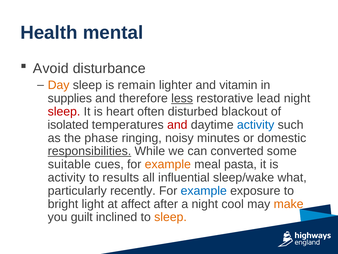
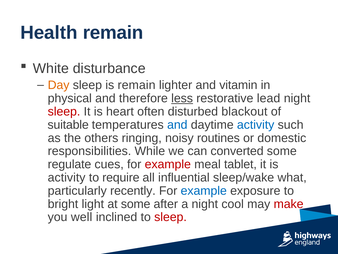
Health mental: mental -> remain (113, 33)
Avoid: Avoid -> White (51, 68)
supplies: supplies -> physical (70, 98)
isolated: isolated -> suitable (68, 125)
and colour: red -> blue (177, 125)
phase: phase -> others (101, 138)
minutes: minutes -> routines (218, 138)
responsibilities underline: present -> none (89, 151)
suitable: suitable -> regulate (69, 164)
example colour: orange -> red (168, 164)
pasta: pasta -> tablet (240, 164)
results: results -> require (121, 177)
at affect: affect -> some (136, 204)
make colour: orange -> red (289, 204)
guilt: guilt -> well (82, 217)
sleep colour: orange -> red (171, 217)
